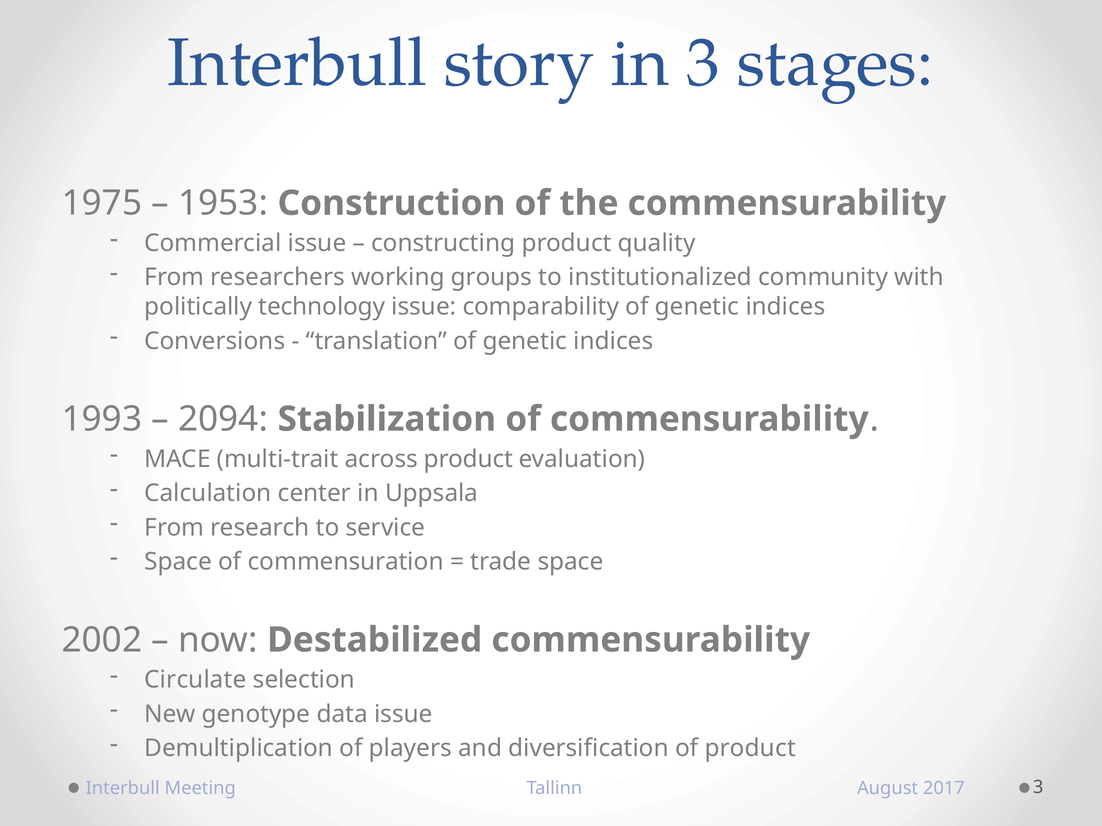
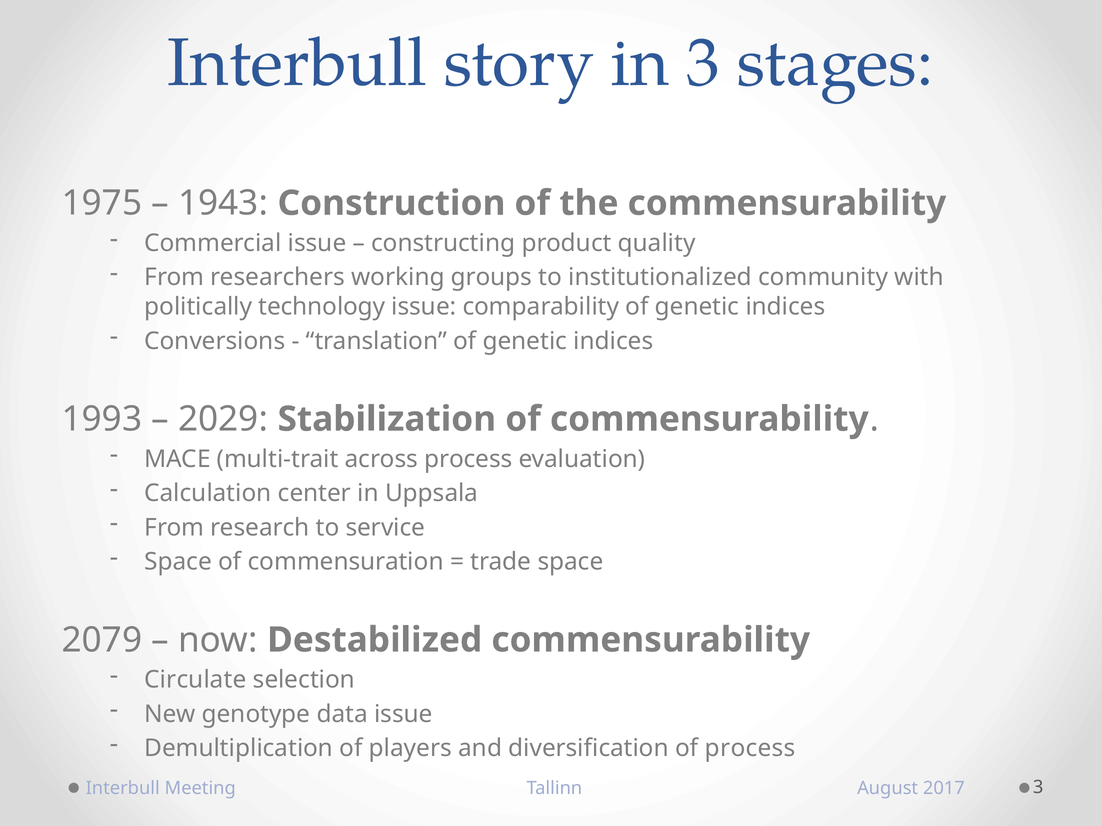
1953: 1953 -> 1943 (223, 203)
2094: 2094 -> 2029 (223, 419)
across product: product -> process (468, 459)
2002: 2002 -> 2079 (102, 640)
of product: product -> process (750, 749)
